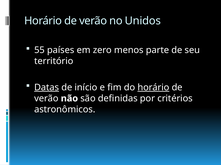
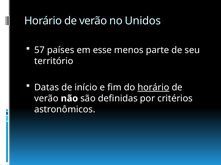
55: 55 -> 57 (39, 50)
zero: zero -> esse (102, 50)
Datas underline: present -> none (47, 88)
